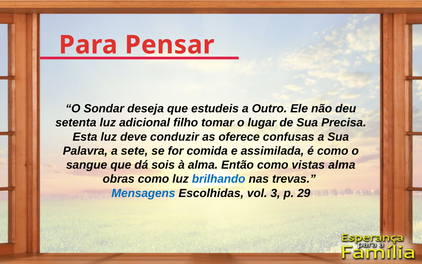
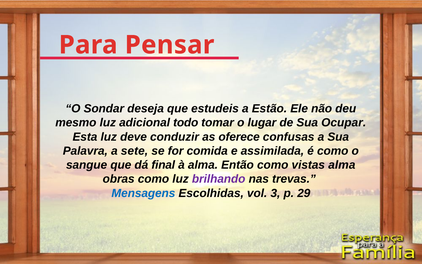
Outro: Outro -> Estão (269, 109)
setenta: setenta -> mesmo (76, 123)
filho: filho -> todo (186, 123)
Precisa: Precisa -> Ocupar (344, 123)
sois: sois -> final (163, 165)
brilhando colour: blue -> purple (219, 179)
